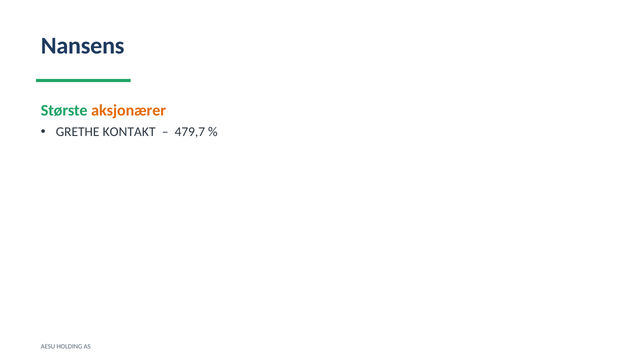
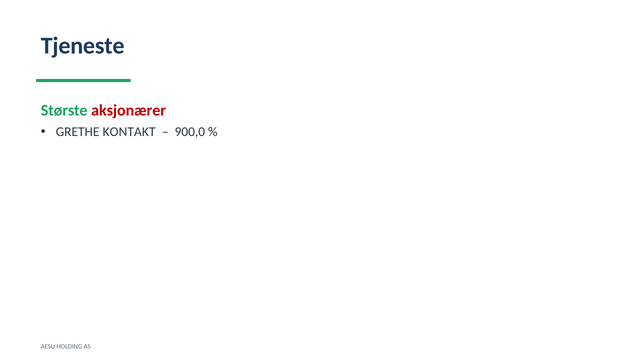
Nansens: Nansens -> Tjeneste (83, 46)
aksjonærer colour: orange -> red (129, 110)
479,7: 479,7 -> 900,0 (190, 132)
